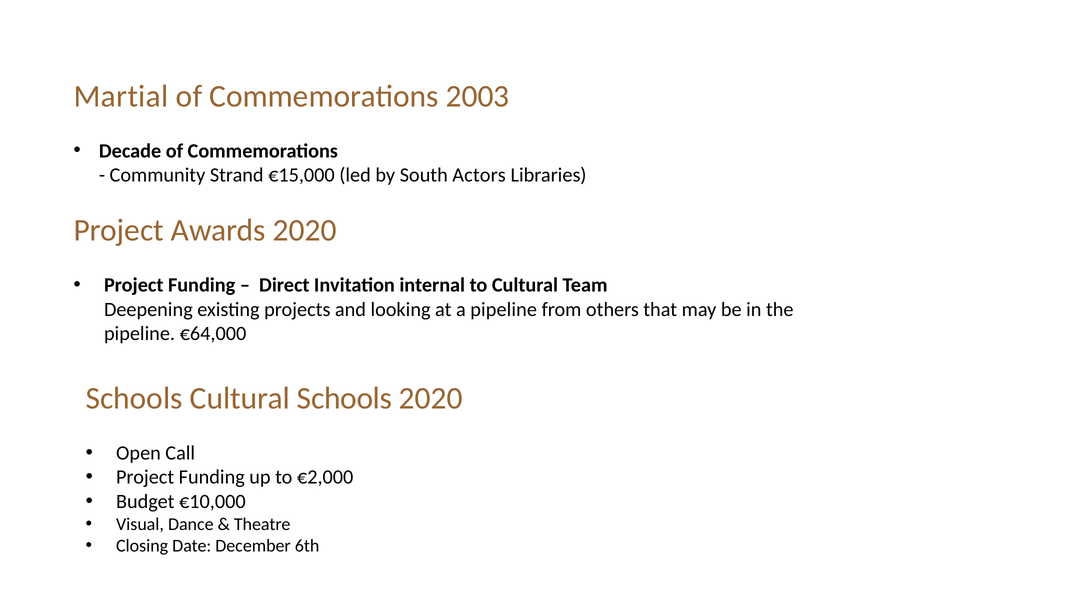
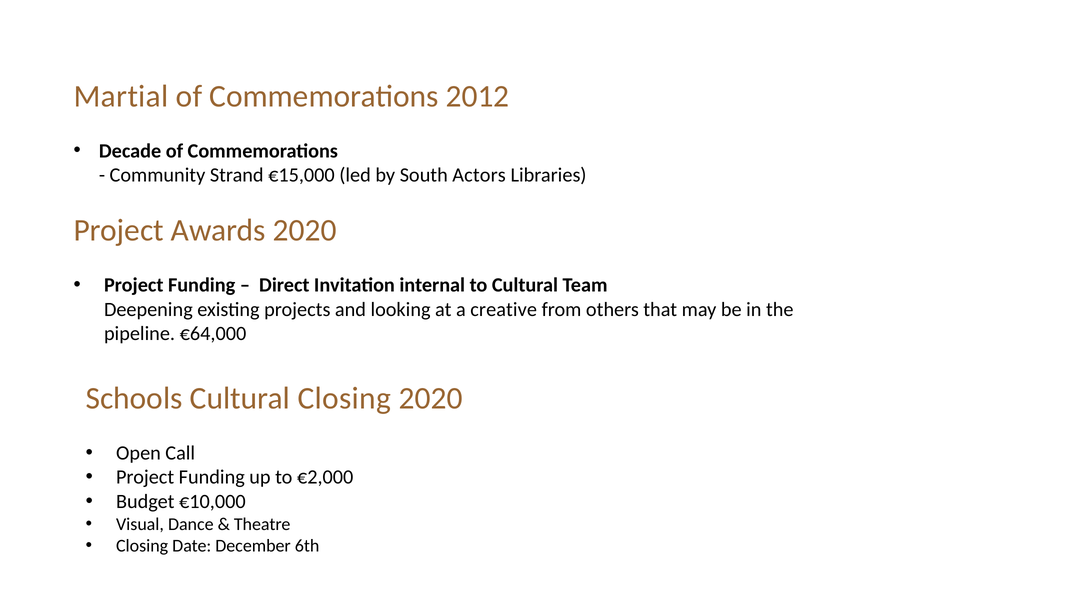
2003: 2003 -> 2012 (478, 96)
a pipeline: pipeline -> creative (504, 309)
Cultural Schools: Schools -> Closing (344, 398)
